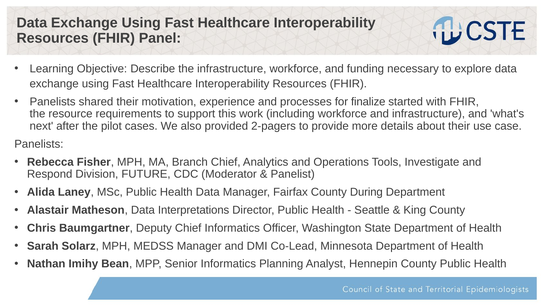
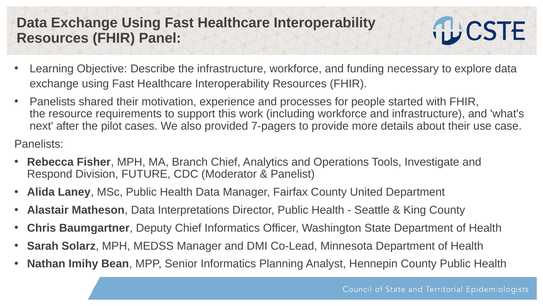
finalize: finalize -> people (368, 101)
2-pagers: 2-pagers -> 7-pagers (274, 126)
During: During -> United (366, 192)
